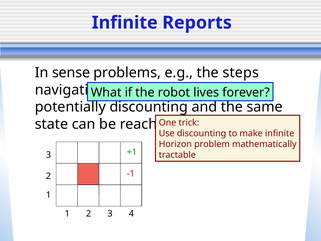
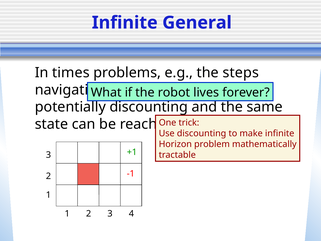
Reports: Reports -> General (197, 23)
In sense: sense -> times (71, 73)
